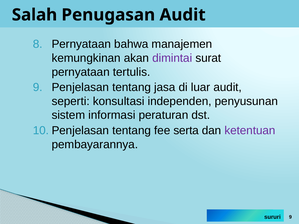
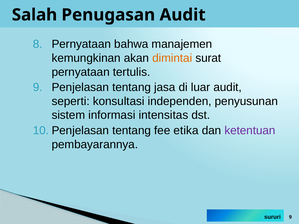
dimintai colour: purple -> orange (172, 58)
peraturan: peraturan -> intensitas (163, 115)
serta: serta -> etika (186, 131)
